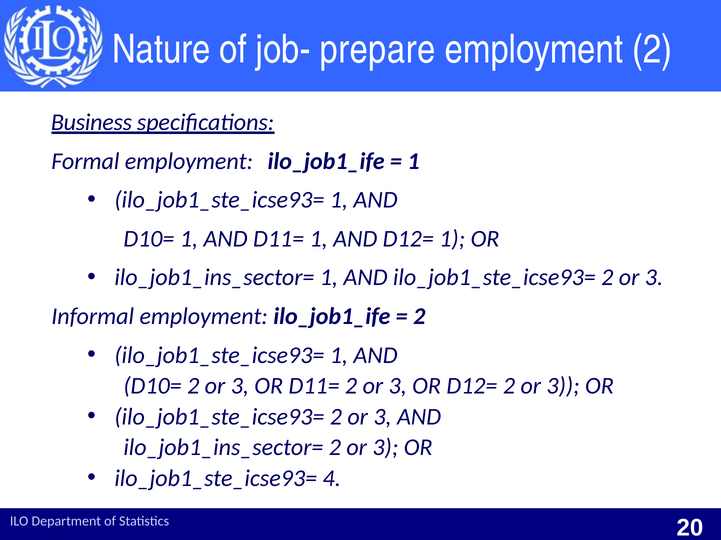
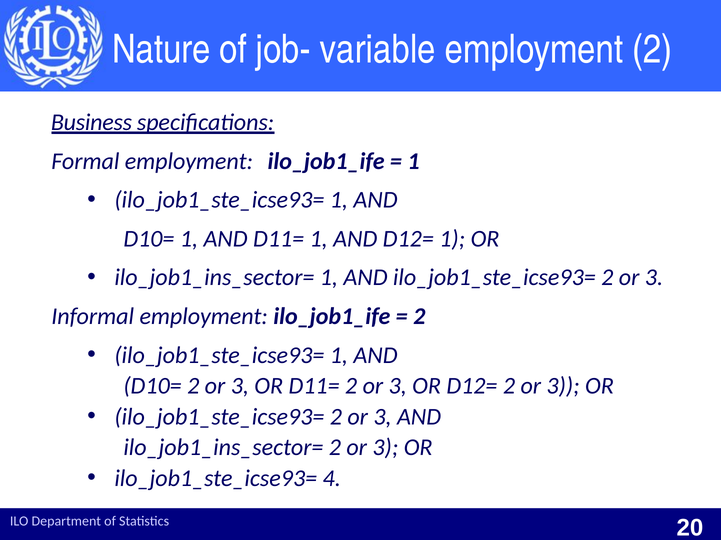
prepare: prepare -> variable (378, 50)
